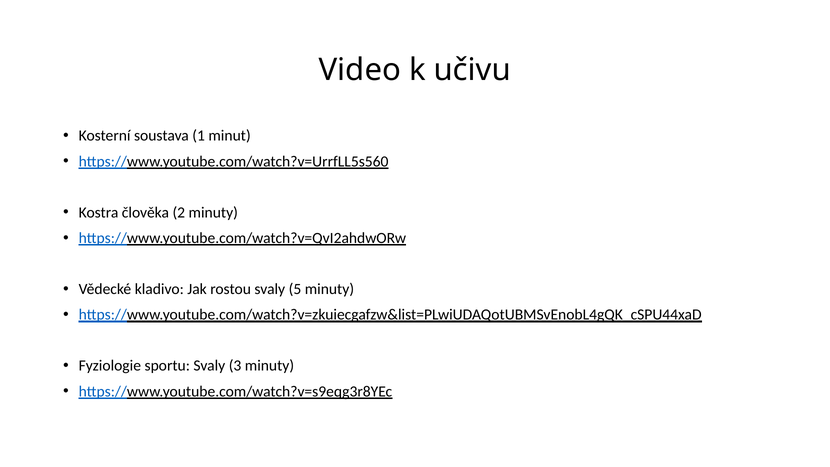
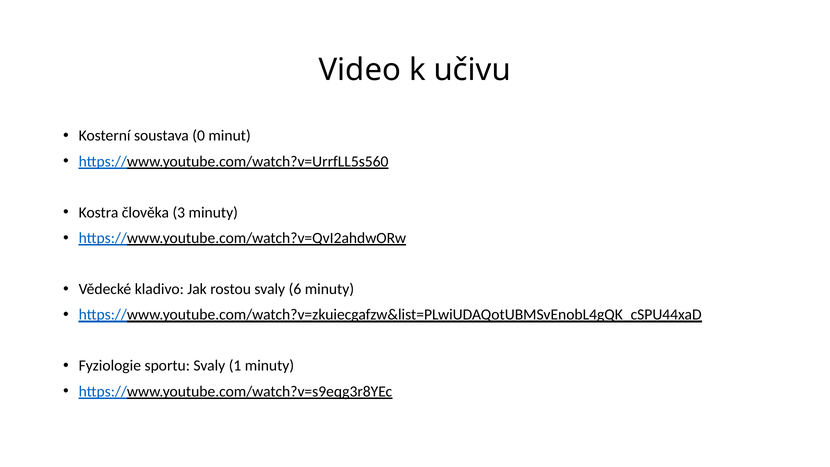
1: 1 -> 0 (199, 136)
2: 2 -> 3 (179, 212)
5: 5 -> 6 (295, 289)
3: 3 -> 1 (235, 366)
